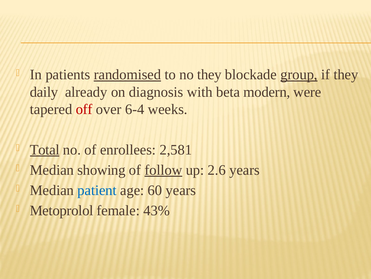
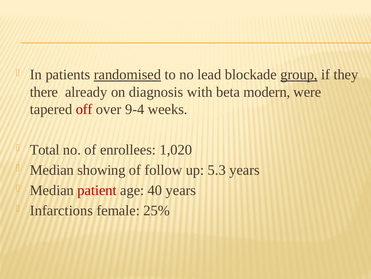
no they: they -> lead (209, 75)
daily: daily -> there (44, 92)
6-4: 6-4 -> 9-4 (135, 109)
Total underline: present -> none (45, 149)
2,581: 2,581 -> 1,020 (176, 149)
follow underline: present -> none (163, 170)
2.6: 2.6 -> 5.3 (217, 170)
patient colour: blue -> red (97, 190)
60: 60 -> 40 (155, 190)
Metoprolol: Metoprolol -> Infarctions (61, 210)
43%: 43% -> 25% (157, 210)
